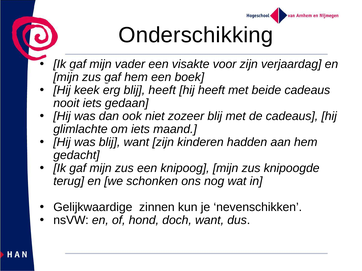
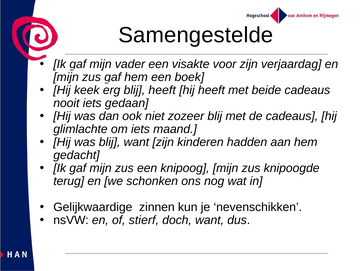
Onderschikking: Onderschikking -> Samengestelde (196, 35)
hond: hond -> stierf (144, 220)
